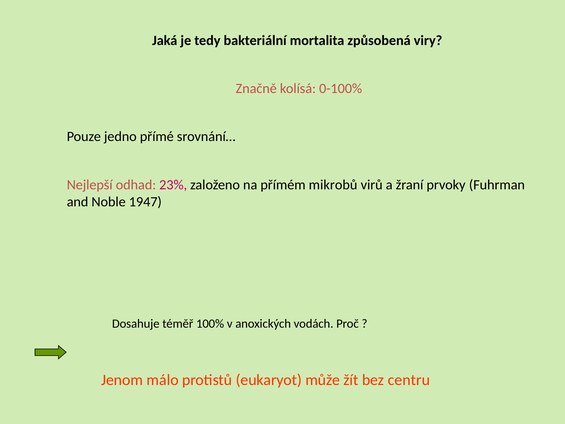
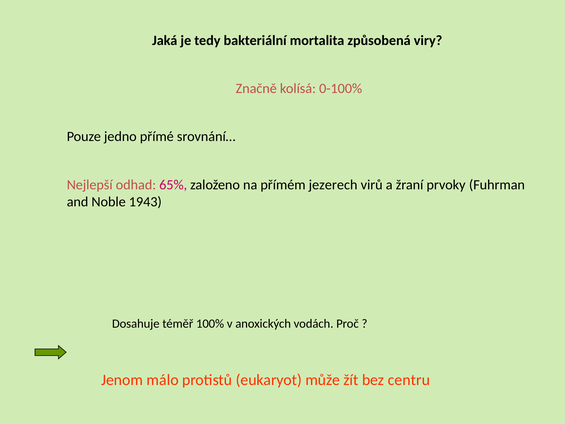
23%: 23% -> 65% (173, 185)
mikrobů: mikrobů -> jezerech (333, 185)
1947: 1947 -> 1943 (145, 202)
